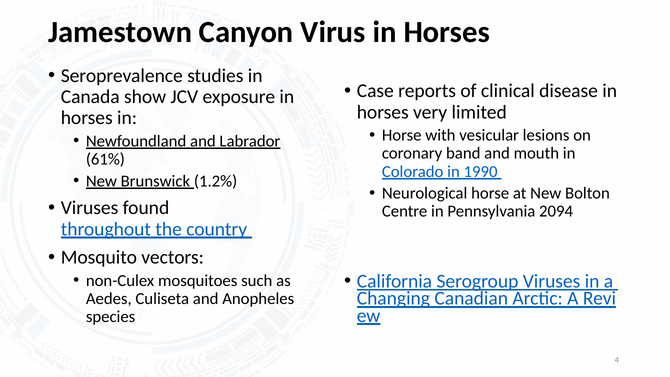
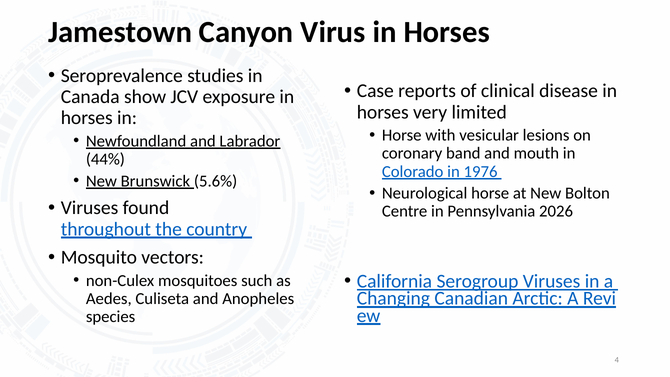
61%: 61% -> 44% (105, 159)
1990: 1990 -> 1976 (481, 172)
1.2%: 1.2% -> 5.6% (216, 181)
2094: 2094 -> 2026 (556, 211)
